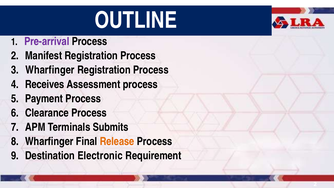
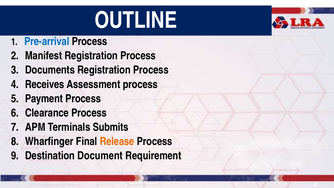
Pre-arrival colour: purple -> blue (47, 41)
Wharfinger: Wharfinger -> Documents (50, 70)
Electronic: Electronic -> Document (100, 156)
